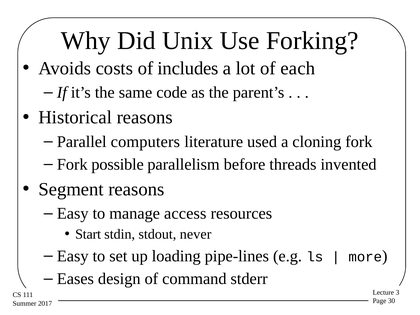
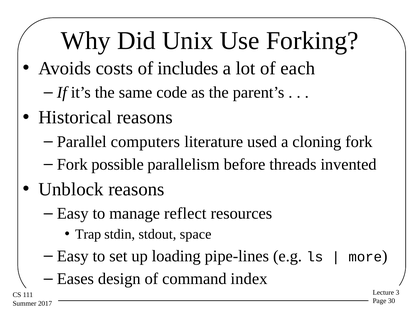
Segment: Segment -> Unblock (71, 189)
access: access -> reflect (185, 214)
Start: Start -> Trap (88, 234)
never: never -> space (196, 234)
stderr: stderr -> index (249, 279)
